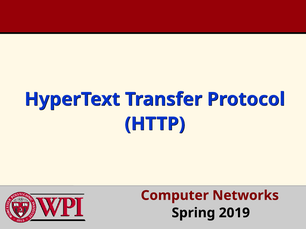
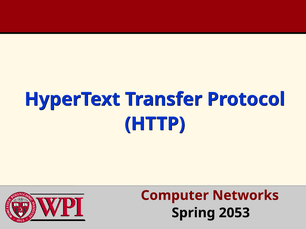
2019: 2019 -> 2053 (234, 213)
